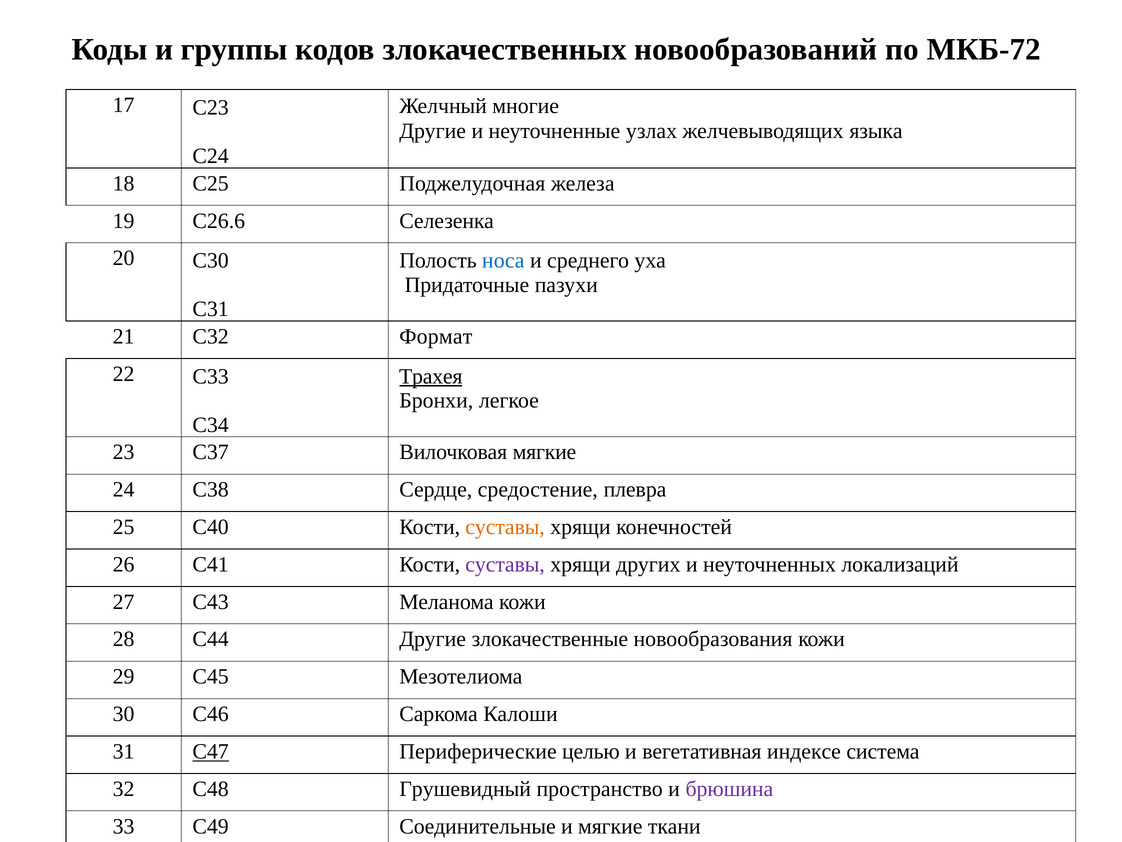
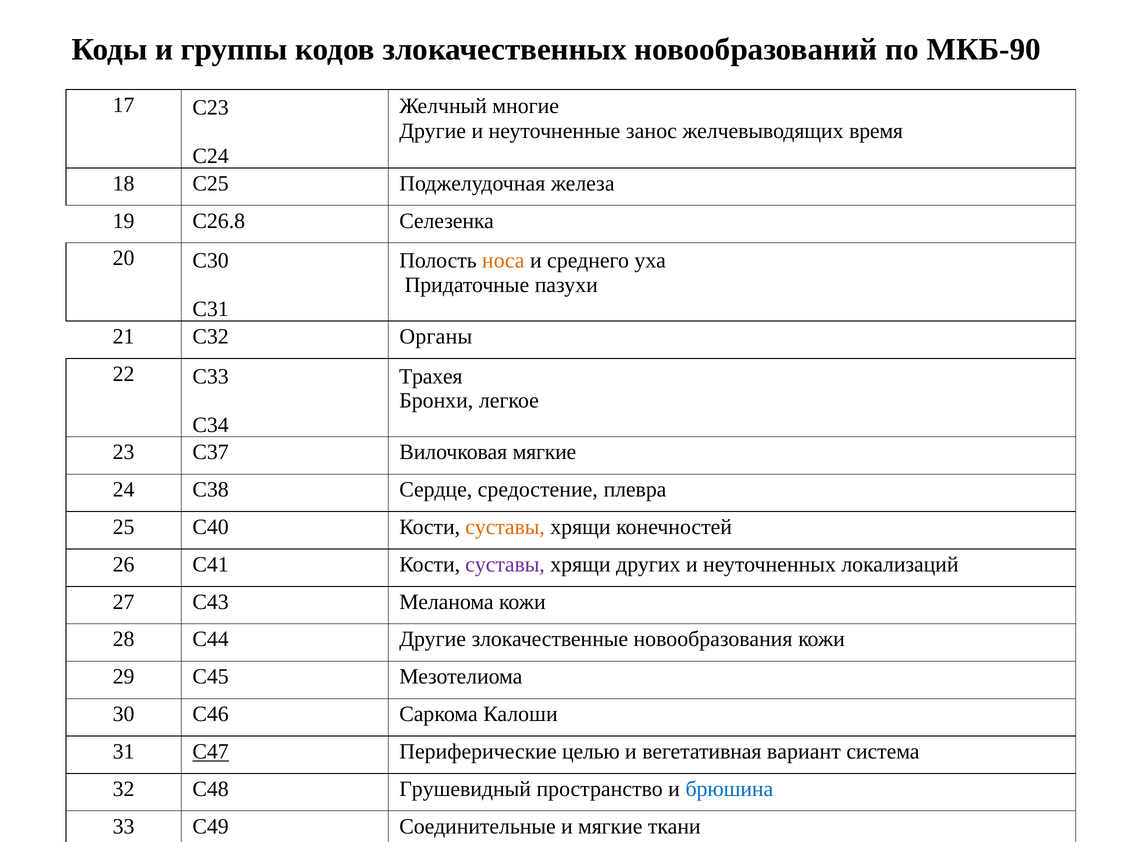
МКБ-72: МКБ-72 -> МКБ-90 (984, 49)
узлах: узлах -> занос (651, 131)
языка: языка -> время (876, 131)
С26.6: С26.6 -> С26.8 (219, 221)
носа colour: blue -> orange (503, 261)
Формат: Формат -> Органы (436, 336)
Трахея underline: present -> none (431, 376)
индексе: индексе -> вариант (804, 751)
брюшина colour: purple -> blue (729, 788)
